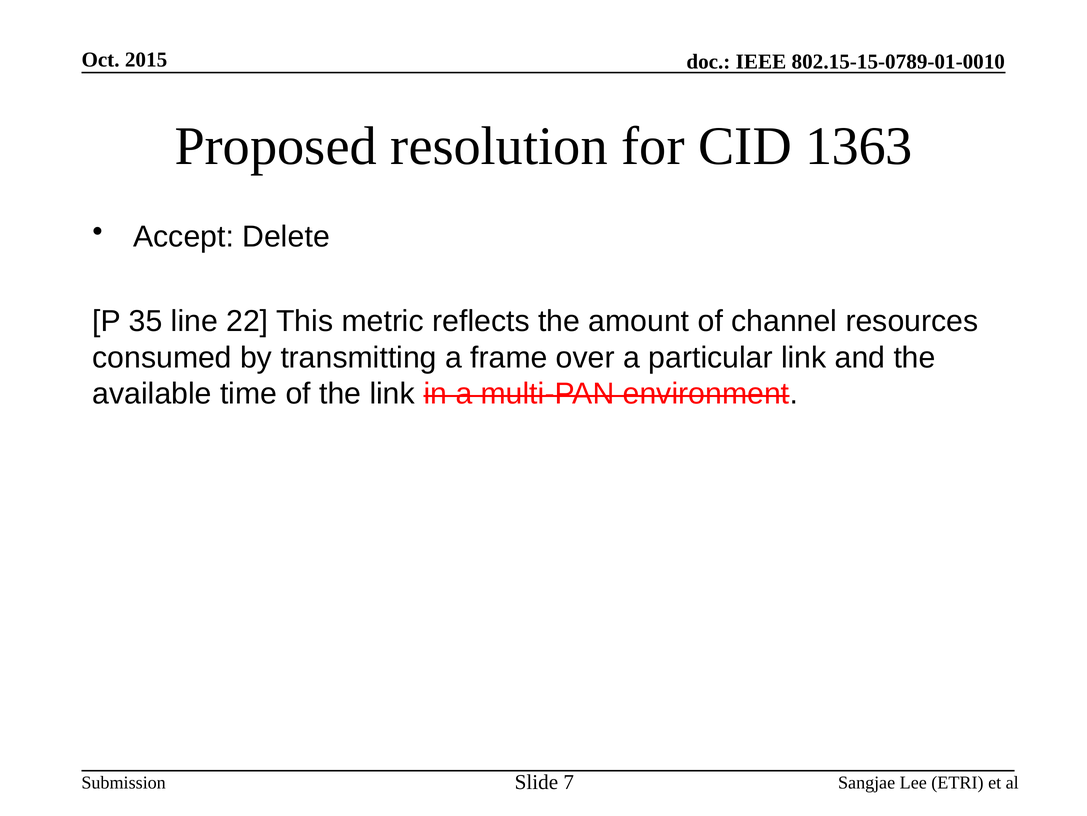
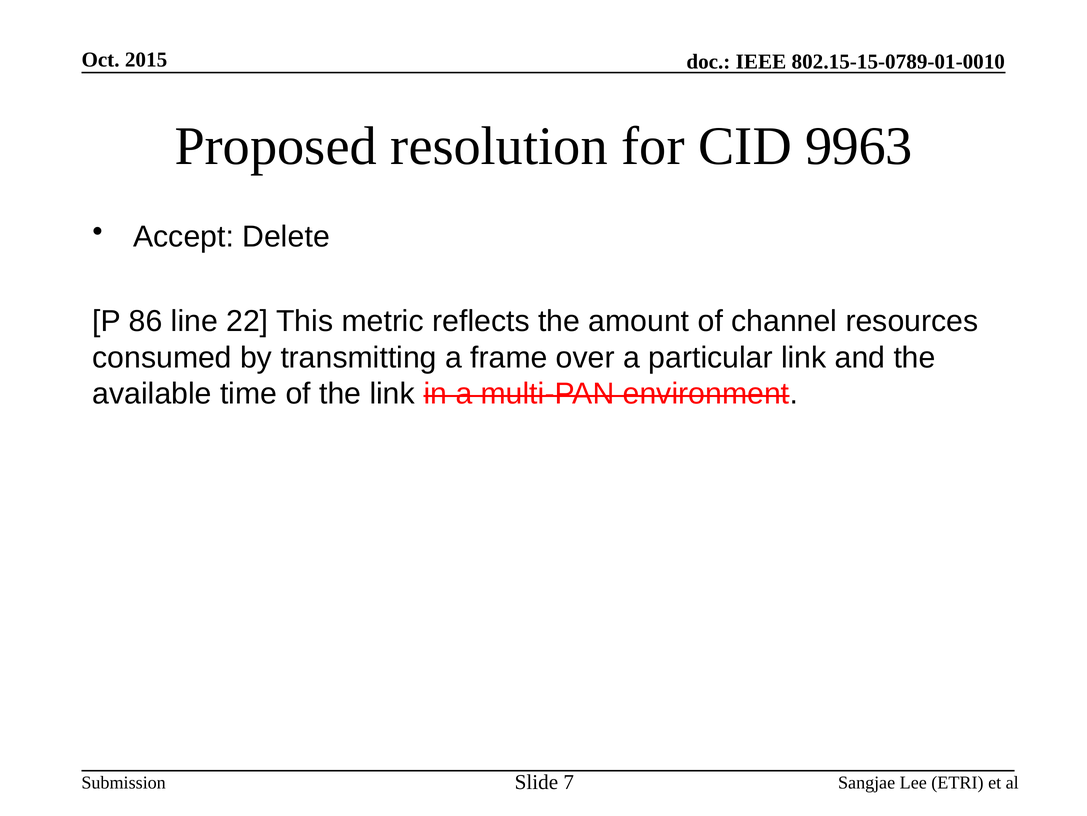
1363: 1363 -> 9963 (859, 146)
35: 35 -> 86 (146, 321)
